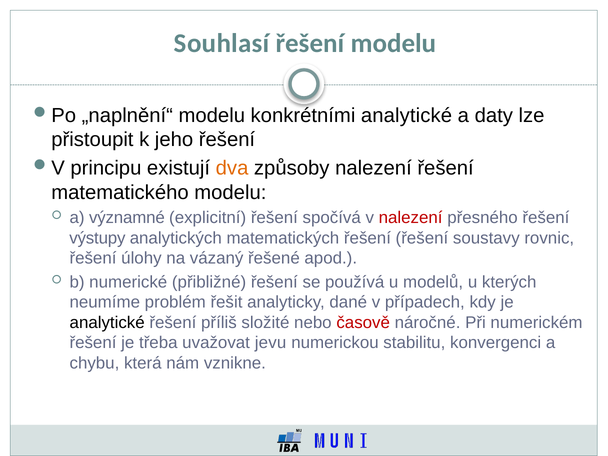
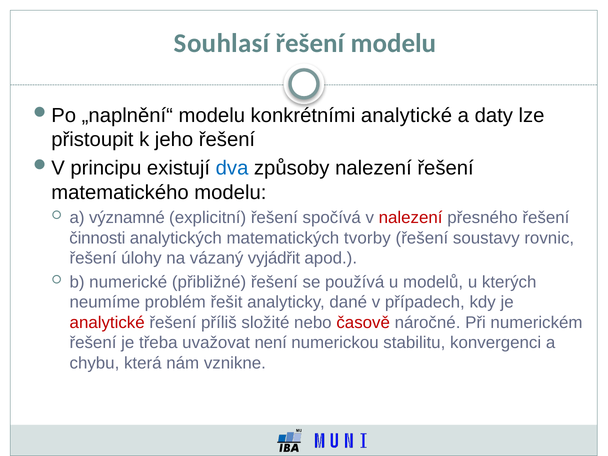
dva colour: orange -> blue (232, 168)
výstupy: výstupy -> činnosti (97, 238)
matematických řešení: řešení -> tvorby (367, 238)
řešené: řešené -> vyjádřit (274, 258)
analytické colour: black -> red (107, 323)
jevu: jevu -> není (271, 343)
